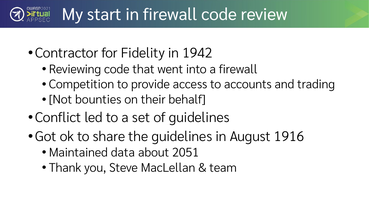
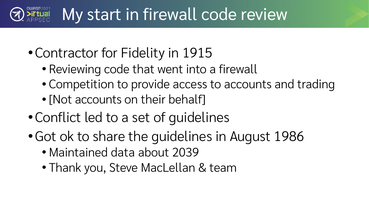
1942: 1942 -> 1915 (197, 53)
Not bounties: bounties -> accounts (98, 99)
1916: 1916 -> 1986 (289, 136)
2051: 2051 -> 2039 (186, 152)
